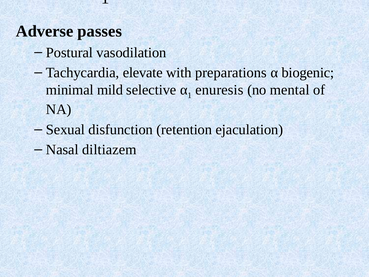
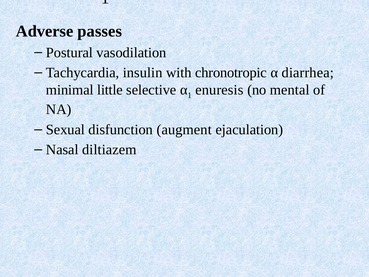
elevate: elevate -> insulin (143, 73)
preparations: preparations -> chronotropic (231, 73)
biogenic: biogenic -> diarrhea (308, 73)
mild: mild -> little (110, 90)
retention: retention -> augment (184, 130)
